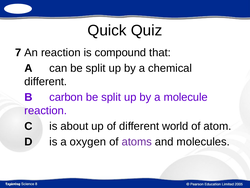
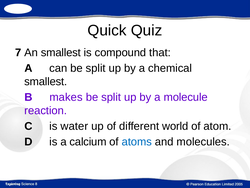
An reaction: reaction -> smallest (61, 52)
different: different -> smallest (46, 81)
carbon: carbon -> makes (66, 97)
about: about -> water (74, 126)
oxygen: oxygen -> calcium (88, 141)
atoms colour: purple -> blue (137, 141)
